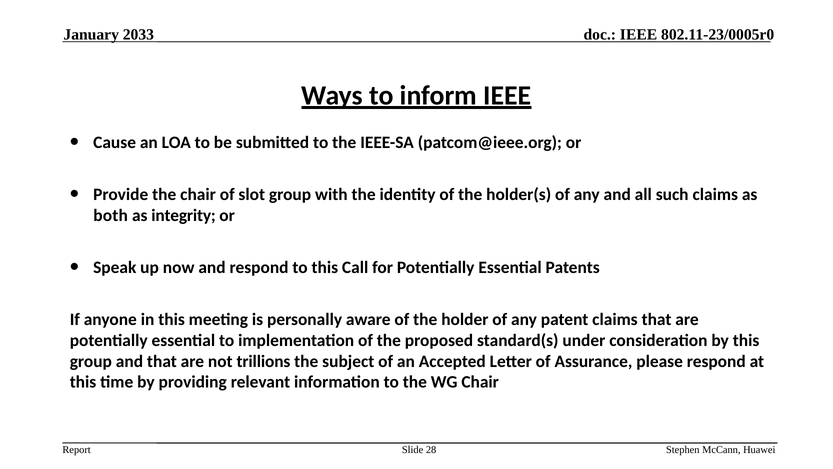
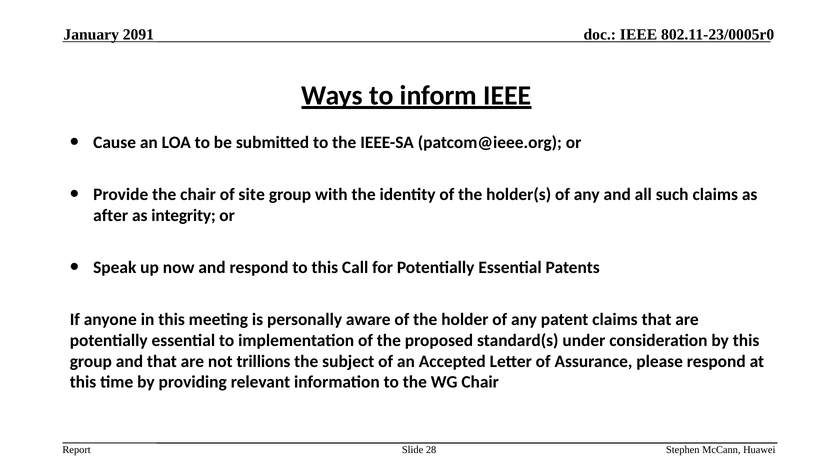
2033: 2033 -> 2091 (138, 35)
slot: slot -> site (252, 194)
both: both -> after (111, 215)
